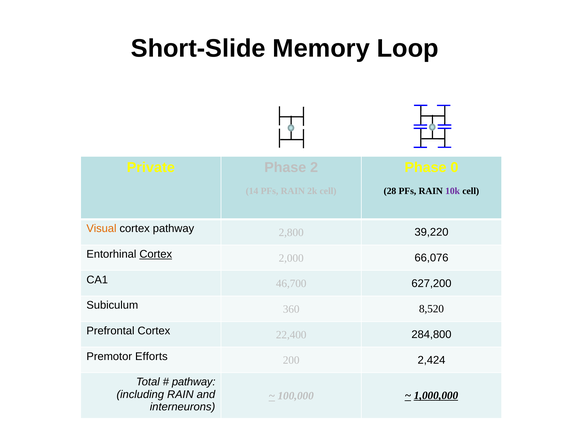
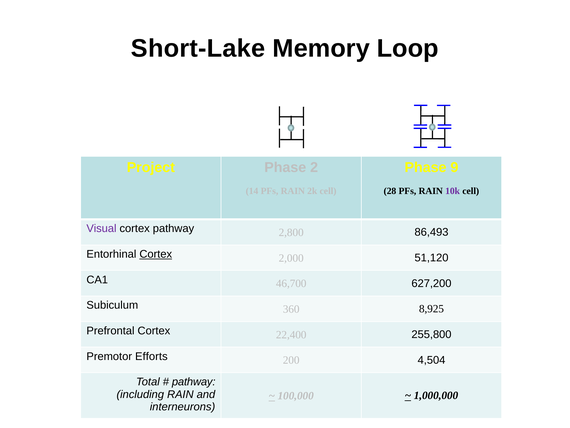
Short-Slide: Short-Slide -> Short-Lake (198, 48)
Private: Private -> Project (151, 167)
0: 0 -> 9 (454, 167)
Visual colour: orange -> purple (101, 228)
39,220: 39,220 -> 86,493 (431, 232)
66,076: 66,076 -> 51,120 (431, 258)
8,520: 8,520 -> 8,925 (431, 309)
284,800: 284,800 -> 255,800 (431, 334)
2,424: 2,424 -> 4,504 (431, 360)
1,000,000 underline: present -> none (436, 395)
